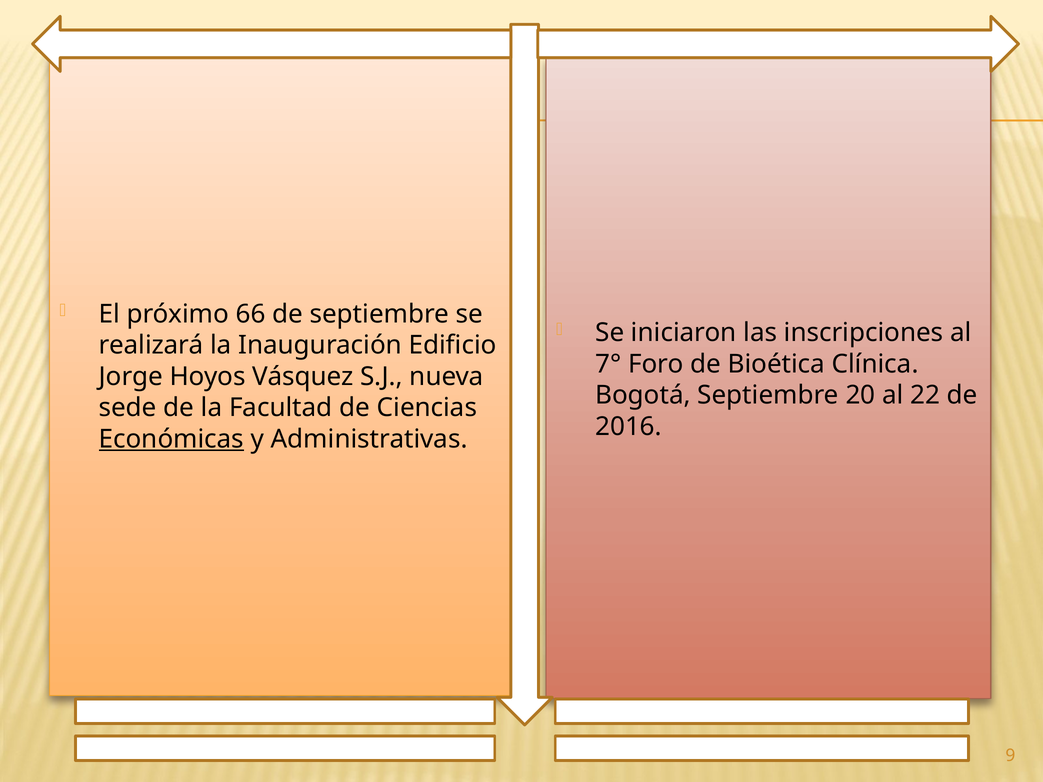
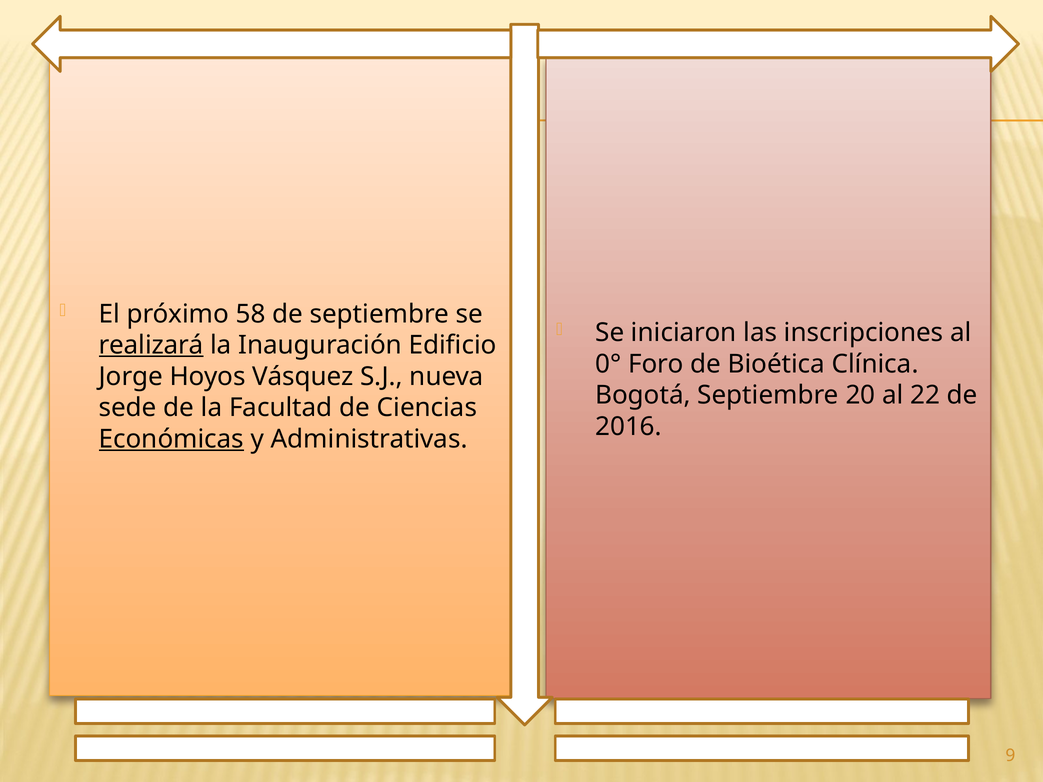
66: 66 -> 58 (251, 314)
realizará underline: none -> present (151, 345)
7°: 7° -> 0° (608, 364)
